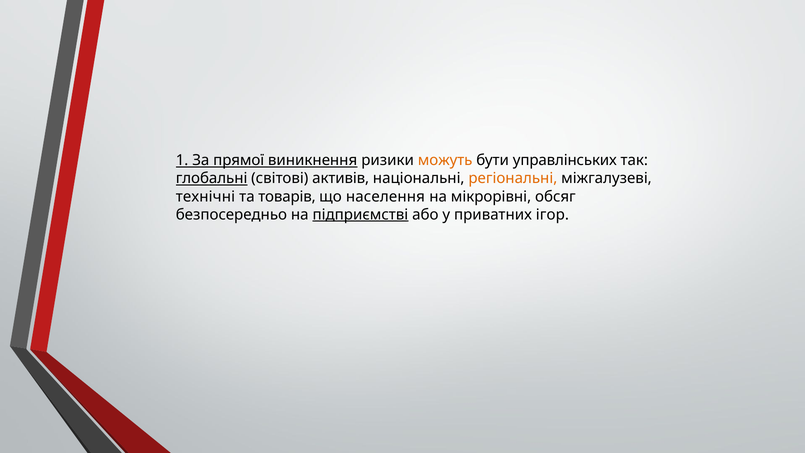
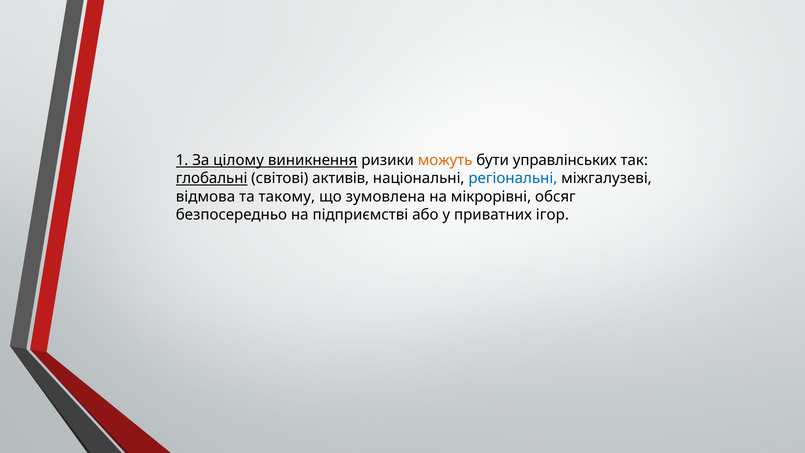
прямої: прямої -> цілому (239, 160)
регіональні colour: orange -> blue (513, 178)
технічні: технічні -> відмова (205, 196)
товарів: товарів -> такому (287, 196)
населення: населення -> зумовлена (385, 196)
підприємстві underline: present -> none (360, 215)
